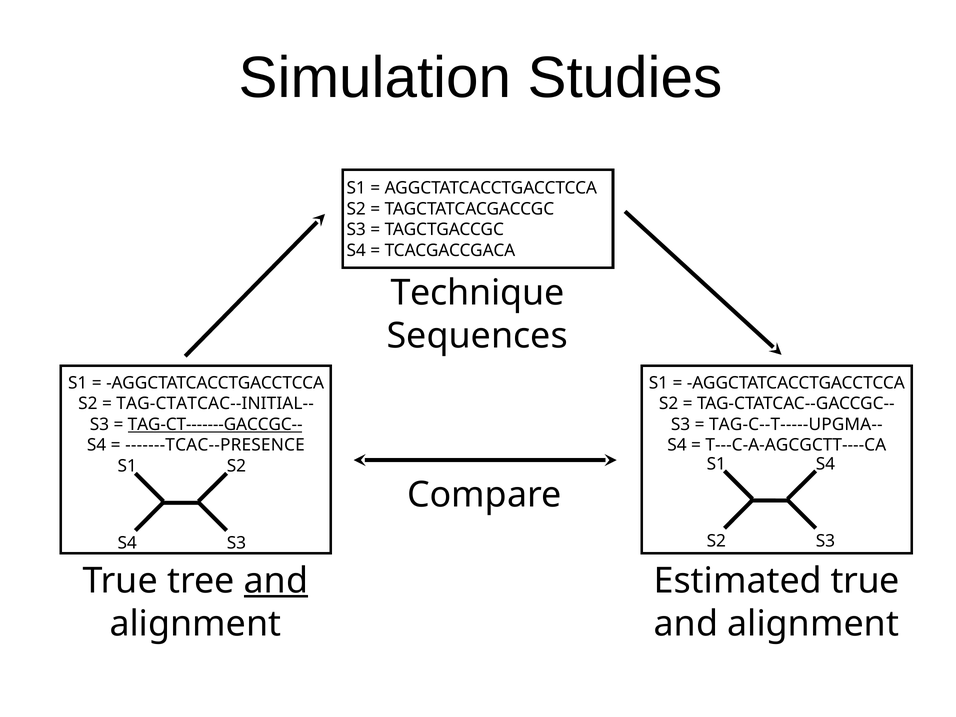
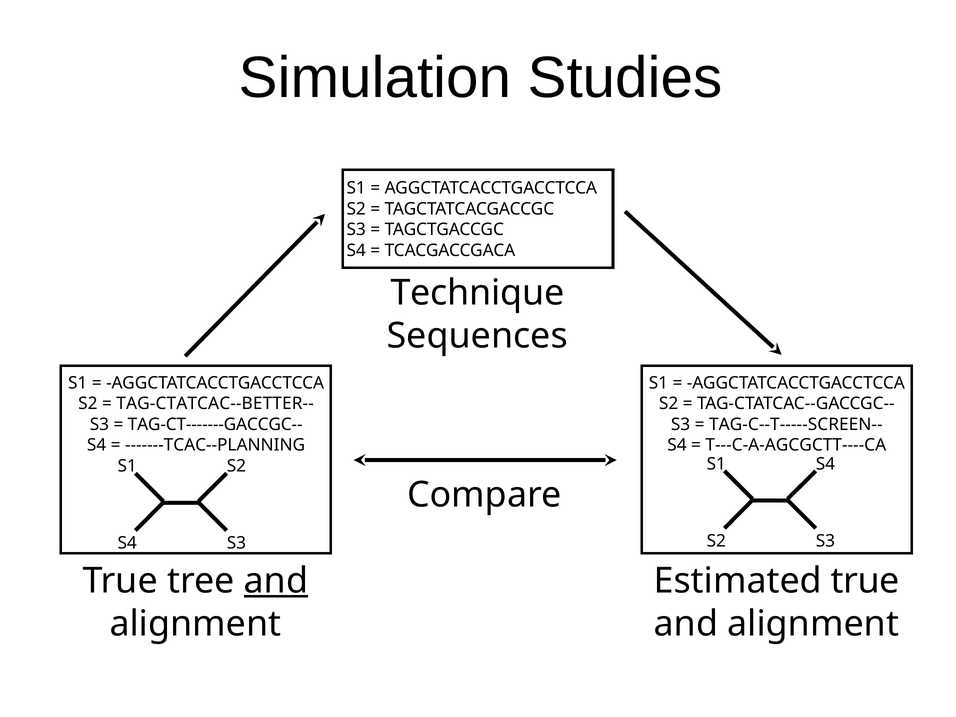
TAG-CTATCAC--INITIAL--: TAG-CTATCAC--INITIAL-- -> TAG-CTATCAC--BETTER-- (215, 404)
TAG-CT-------GACCGC-- underline: present -> none (215, 424)
TAG-C--T-----UPGMA--: TAG-C--T-----UPGMA-- -> TAG-C--T-----SCREEN-- (796, 424)
-------TCAC--PRESENCE: -------TCAC--PRESENCE -> -------TCAC--PLANNING (215, 445)
